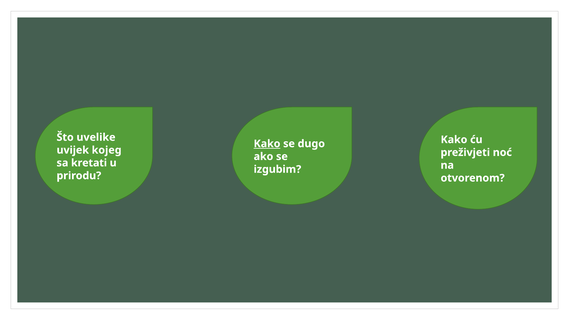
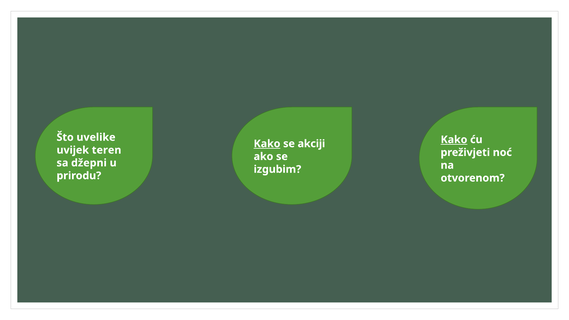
Kako underline: none -> present (454, 140)
dugo: dugo -> akciji (311, 144)
kojeg: kojeg -> teren (107, 150)
kretati: kretati -> džepni (89, 163)
